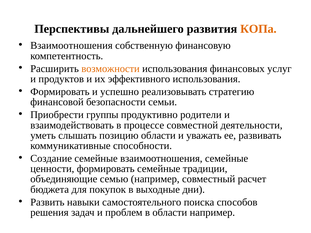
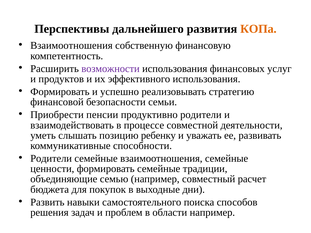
возможности colour: orange -> purple (111, 69)
группы: группы -> пенсии (102, 115)
позицию области: области -> ребенку (158, 136)
Создание: Создание -> Родители (51, 159)
